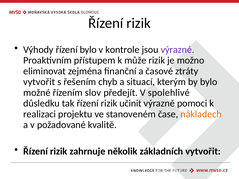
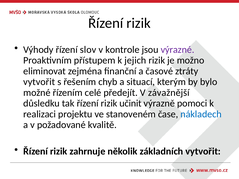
řízení bylo: bylo -> slov (88, 50)
může: může -> jejich (135, 60)
slov: slov -> celé (93, 93)
spolehlivé: spolehlivé -> závažnější (169, 93)
nákladech colour: orange -> blue (201, 114)
